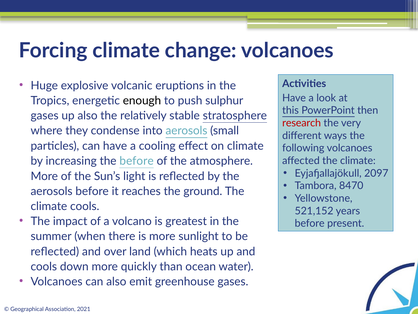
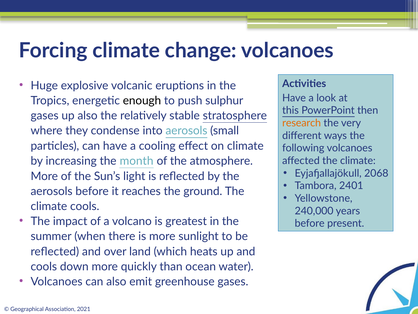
research colour: red -> orange (302, 123)
the before: before -> month (137, 161)
2097: 2097 -> 2068 (376, 173)
8470: 8470 -> 2401 (351, 186)
521,152: 521,152 -> 240,000 (314, 211)
